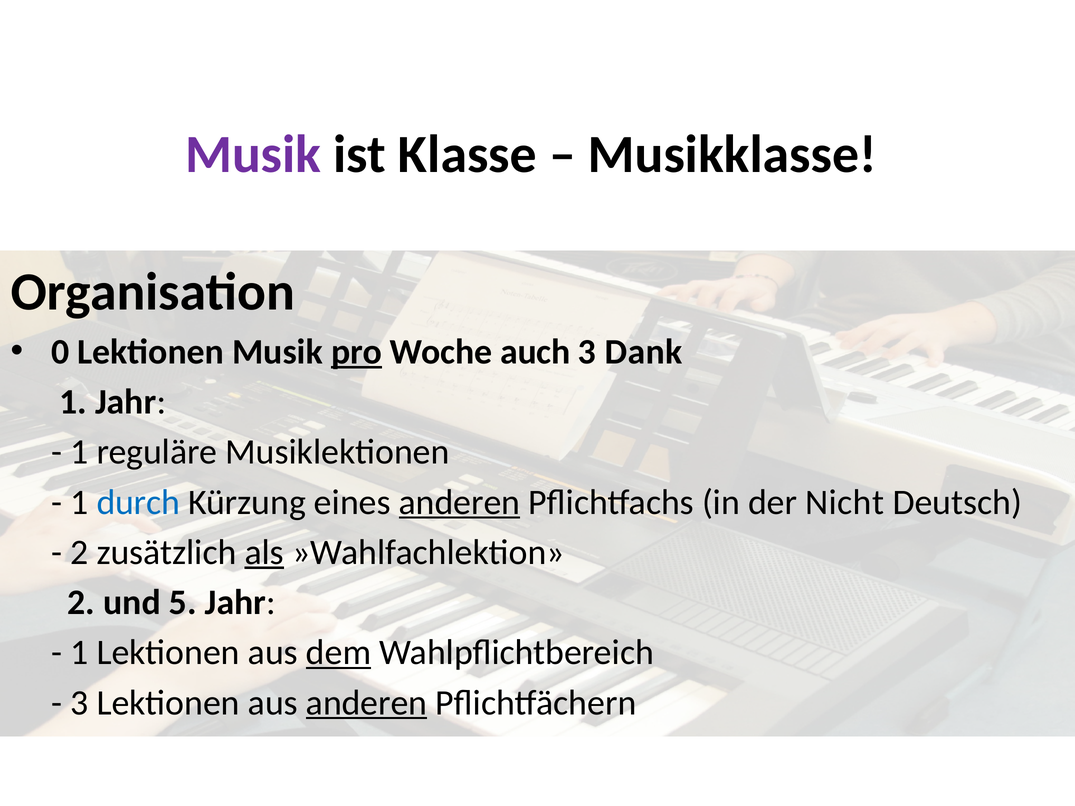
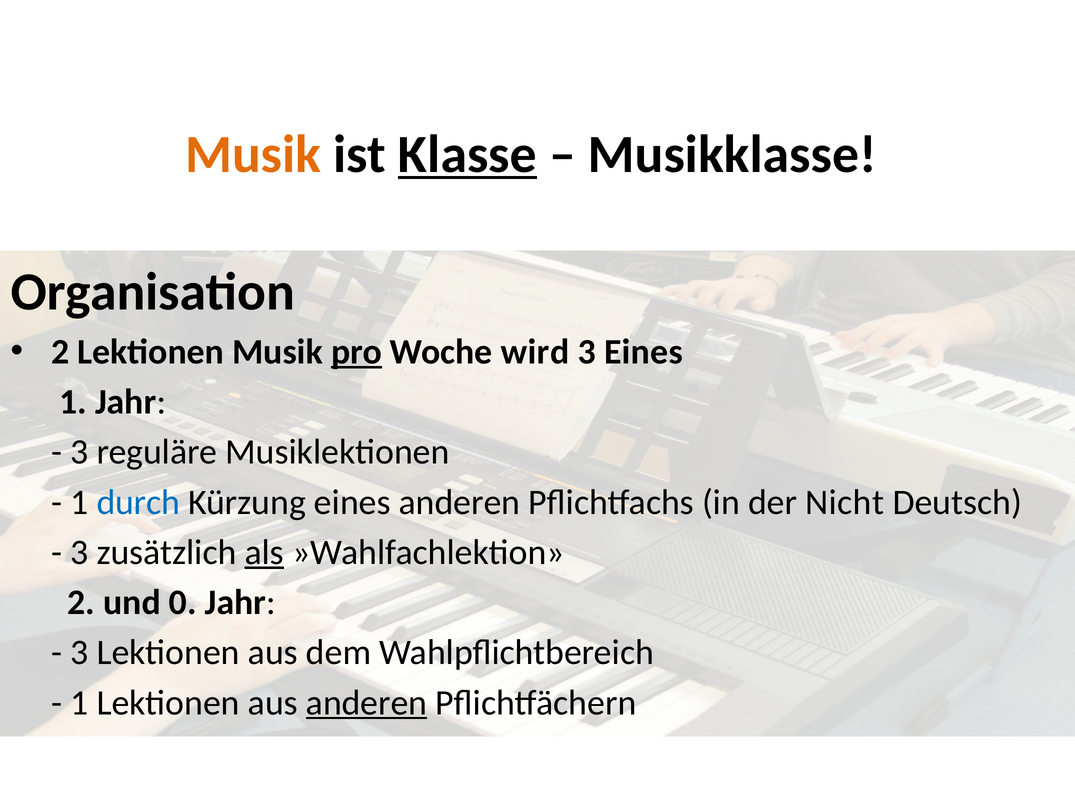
Musik colour: purple -> orange (253, 155)
Klasse underline: none -> present (467, 155)
0: 0 -> 2 (60, 352)
auch: auch -> wird (535, 352)
3 Dank: Dank -> Eines (644, 352)
1: 1 -> 3 (79, 452)
anderen underline: present -> none (459, 502)
2: 2 -> 3 (79, 553)
5: 5 -> 0 (183, 603)
1: 1 -> 3 (79, 653)
dem underline: present -> none (339, 653)
3: 3 -> 1 (79, 703)
